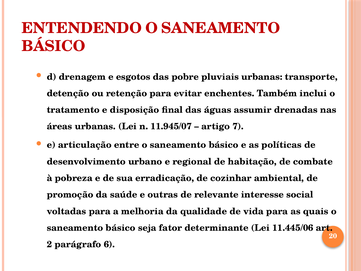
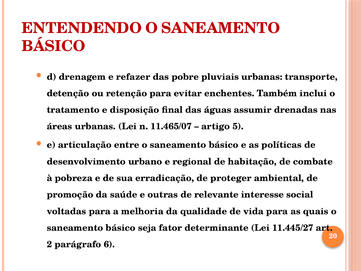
esgotos: esgotos -> refazer (133, 77)
11.945/07: 11.945/07 -> 11.465/07 (171, 126)
7: 7 -> 5 (238, 126)
cozinhar: cozinhar -> proteger (231, 178)
11.445/06: 11.445/06 -> 11.445/27 (293, 228)
